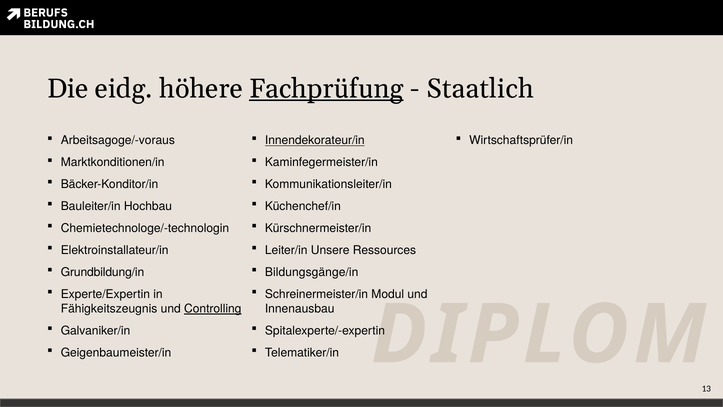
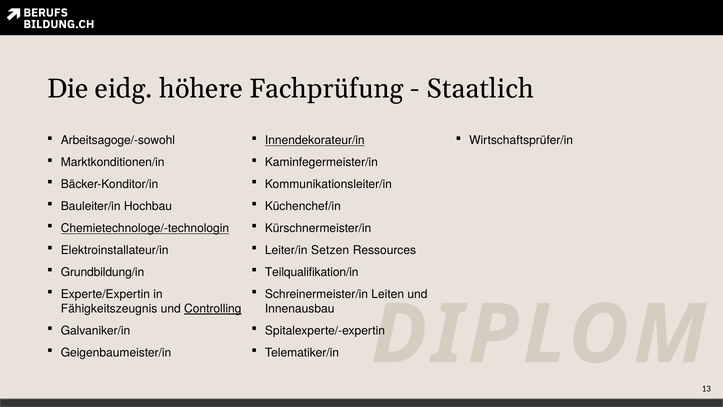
Fachprüfung underline: present -> none (326, 89)
Arbeitsagoge/-voraus: Arbeitsagoge/-voraus -> Arbeitsagoge/-sowohl (118, 140)
Chemietechnologe/-technologin underline: none -> present (145, 228)
Unsere: Unsere -> Setzen (330, 250)
Bildungsgänge/in: Bildungsgänge/in -> Teilqualifikation/in (312, 272)
Modul: Modul -> Leiten (388, 294)
